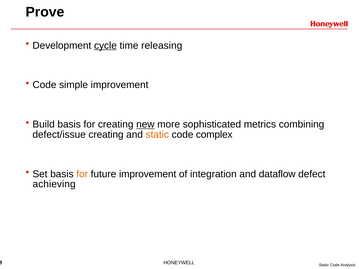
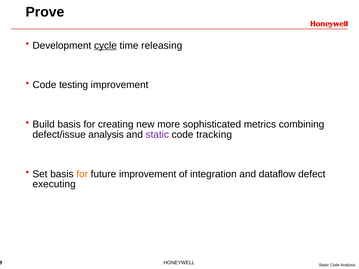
simple: simple -> testing (74, 85)
new underline: present -> none (145, 125)
defect/issue creating: creating -> analysis (106, 135)
static colour: orange -> purple (157, 135)
complex: complex -> tracking (214, 135)
achieving: achieving -> executing (54, 184)
